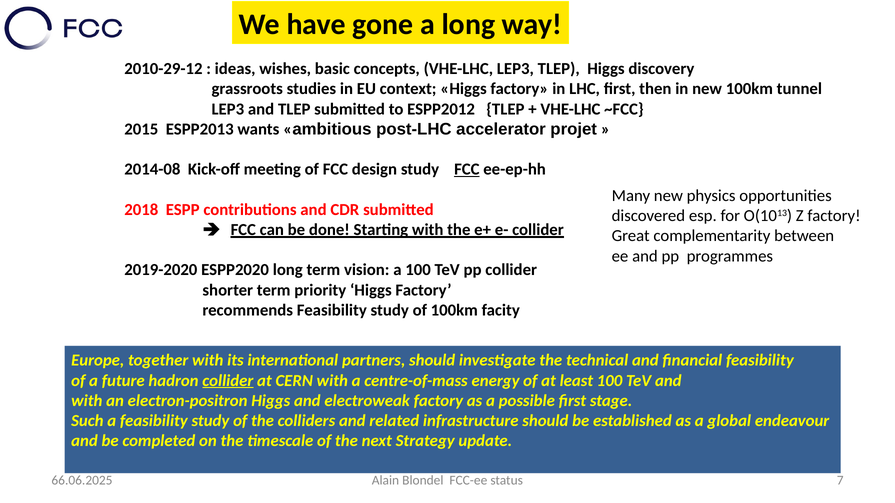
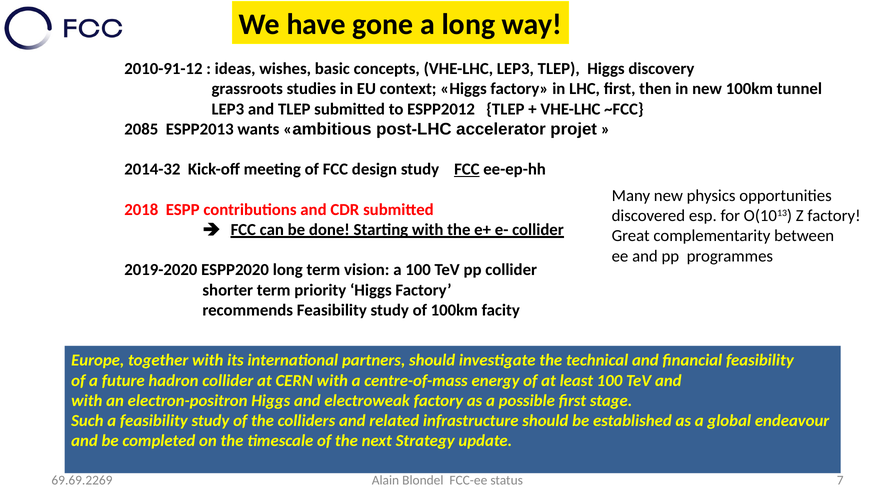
2010-29-12: 2010-29-12 -> 2010-91-12 (163, 69)
2015: 2015 -> 2085 (141, 129)
2014-08: 2014-08 -> 2014-32 (152, 169)
collider underline: present -> none (228, 381)
66.06.2025: 66.06.2025 -> 69.69.2269 (82, 481)
